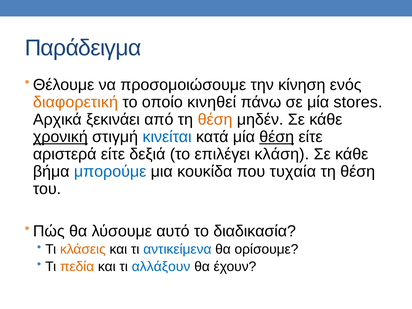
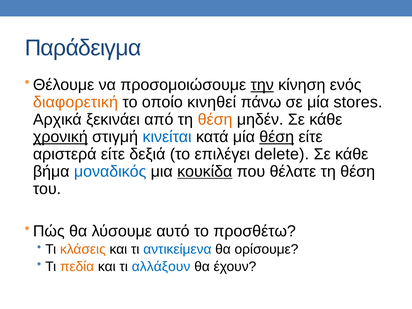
την underline: none -> present (262, 85)
κλάση: κλάση -> delete (282, 154)
μπορούμε: μπορούμε -> μοναδικός (110, 171)
κουκίδα underline: none -> present (205, 171)
τυχαία: τυχαία -> θέλατε (293, 171)
διαδικασία: διαδικασία -> προσθέτω (255, 231)
